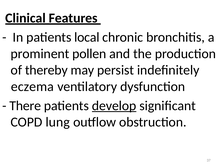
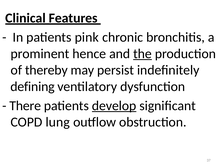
local: local -> pink (87, 37)
pollen: pollen -> hence (89, 54)
the underline: none -> present (142, 54)
eczema: eczema -> defining (33, 87)
